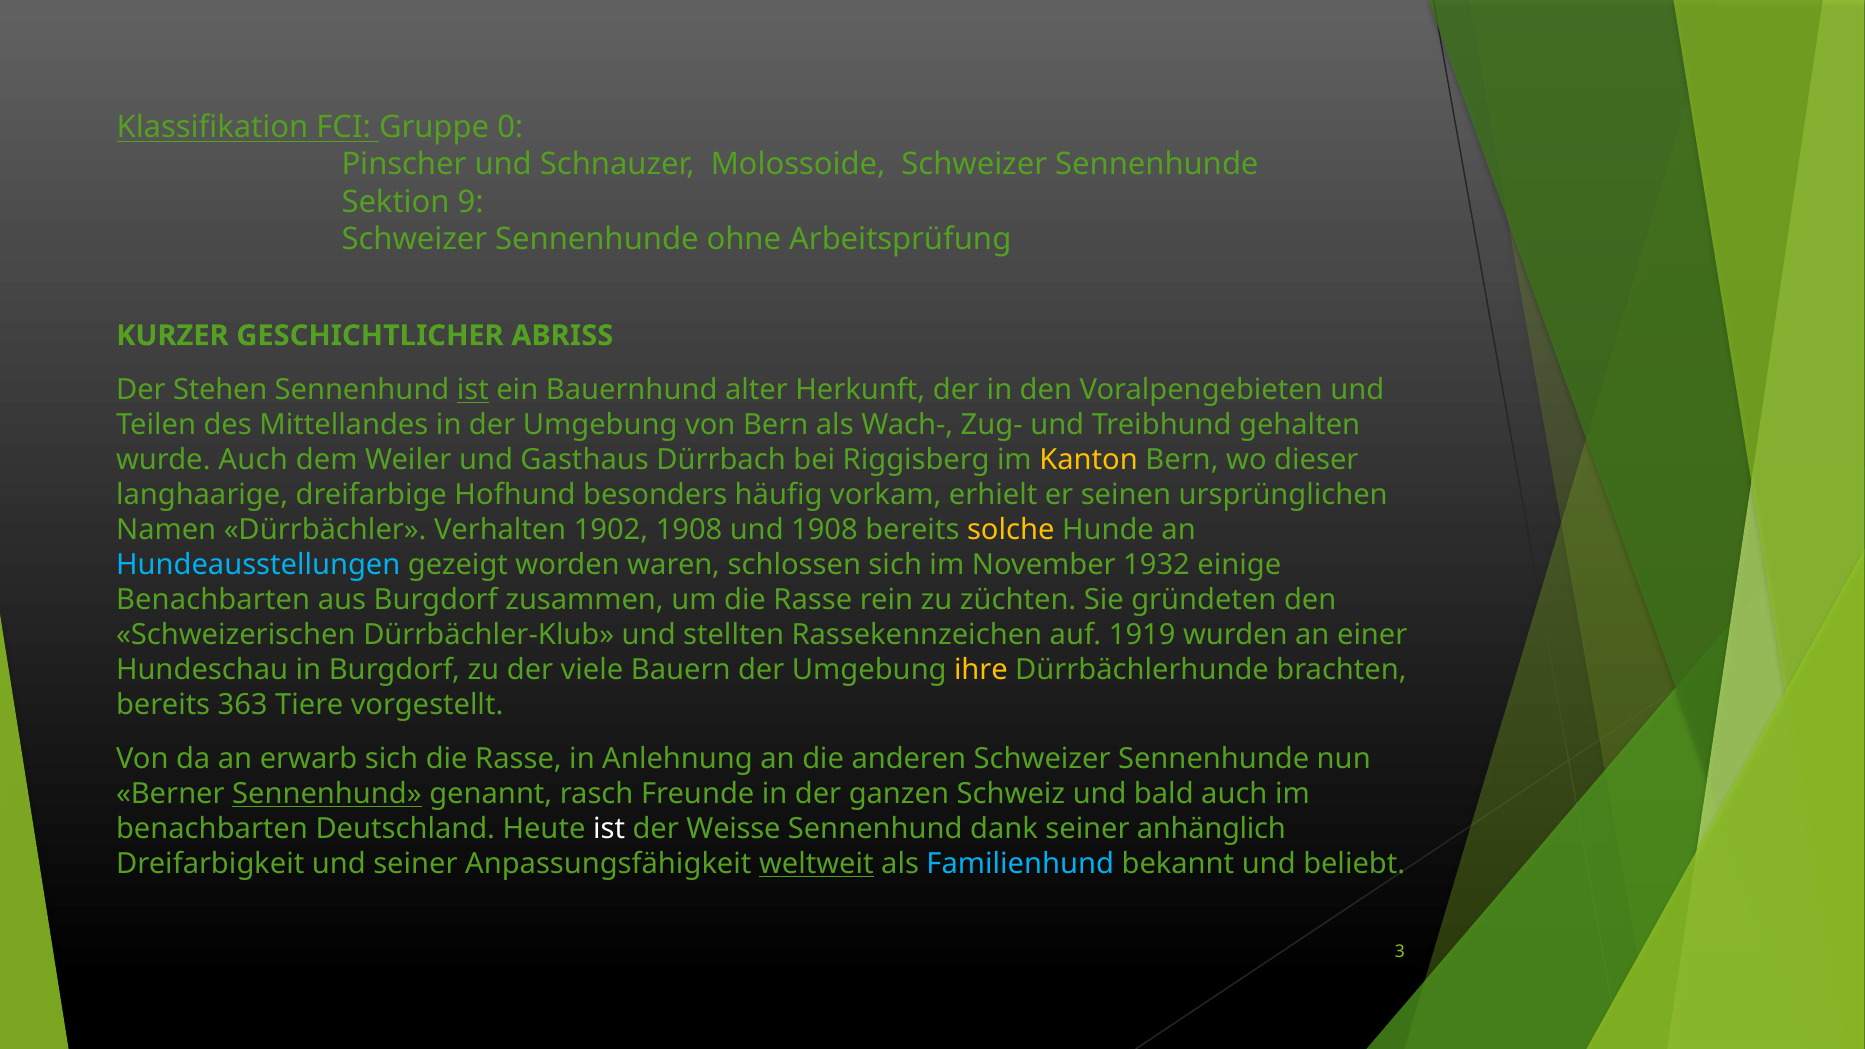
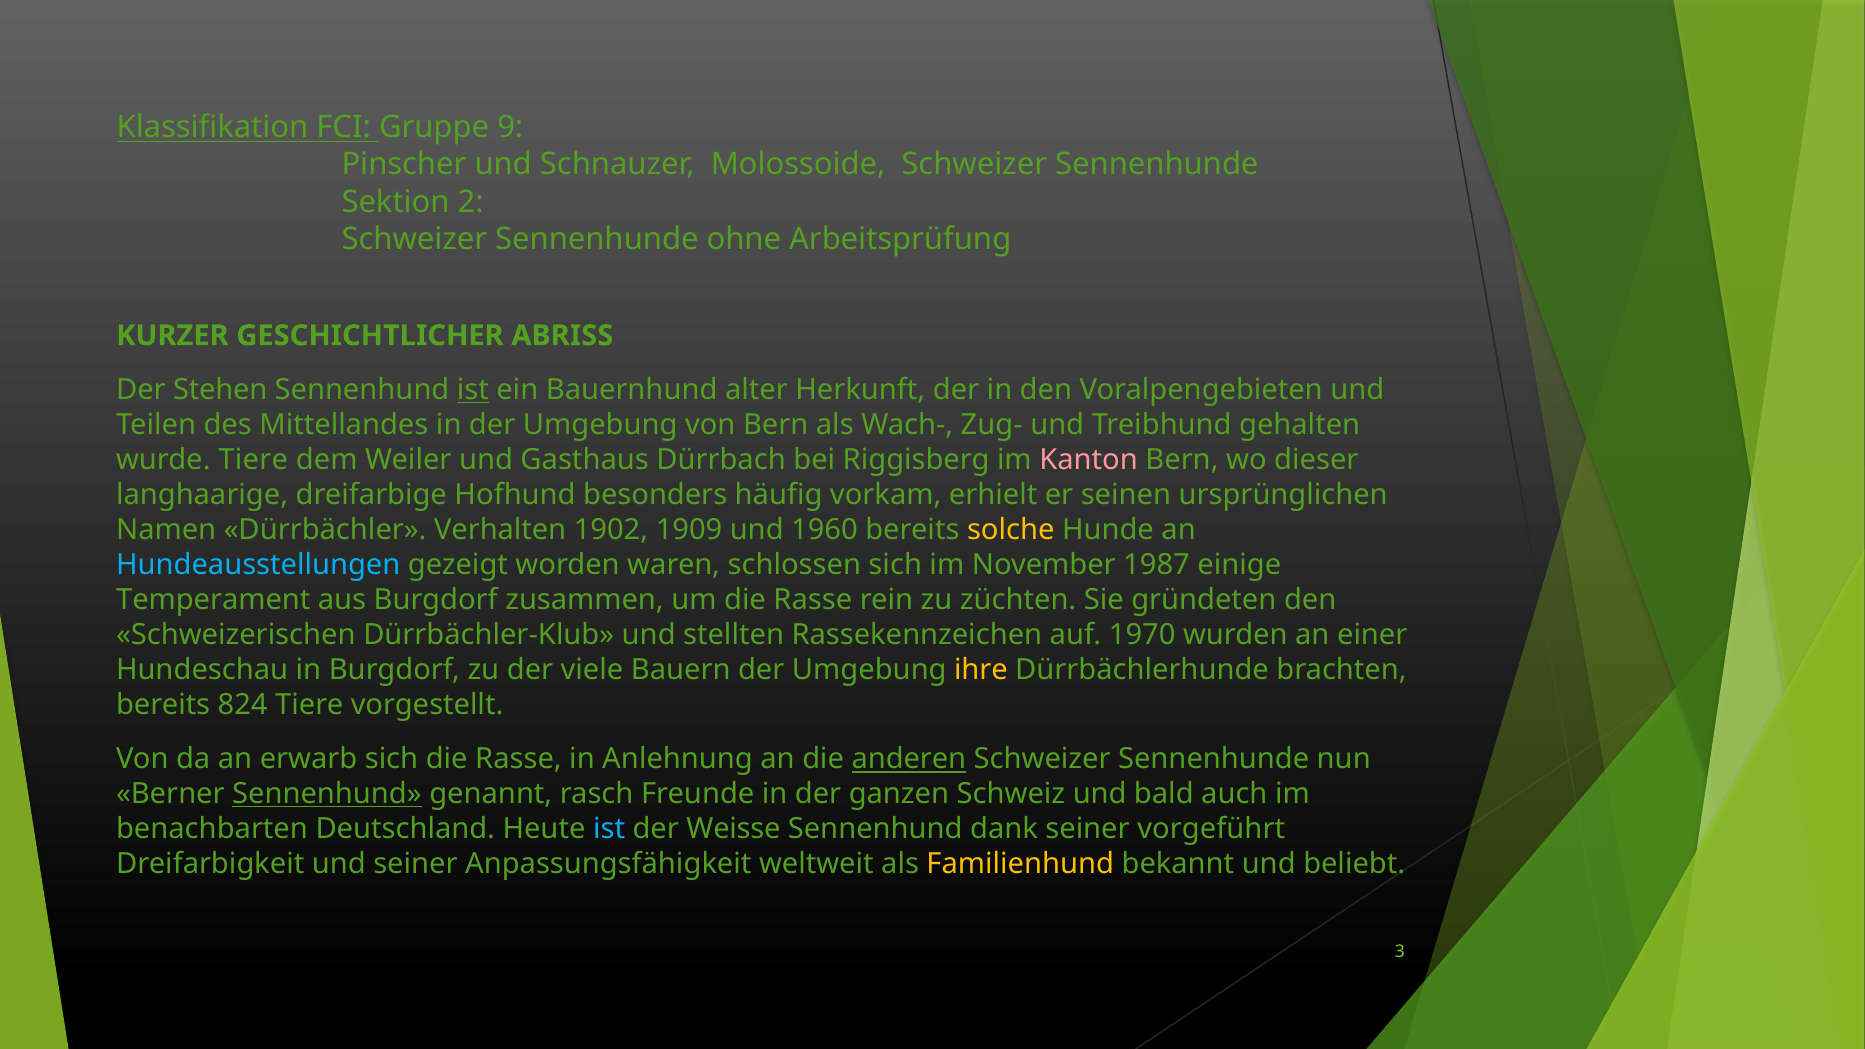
0: 0 -> 9 (510, 127)
9: 9 -> 2 (471, 202)
wurde Auch: Auch -> Tiere (253, 460)
Kanton colour: yellow -> pink (1089, 460)
1902 1908: 1908 -> 1909 (689, 530)
und 1908: 1908 -> 1960 (825, 530)
1932: 1932 -> 1987 (1157, 565)
Benachbarten: Benachbarten -> Temperament (213, 600)
1919: 1919 -> 1970 (1142, 635)
363: 363 -> 824 (243, 705)
anderen underline: none -> present (909, 759)
ist colour: white -> light blue (609, 829)
anhänglich: anhänglich -> vorgeführt (1211, 829)
weltweit underline: present -> none (816, 864)
Familienhund colour: light blue -> yellow (1020, 864)
